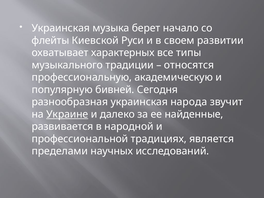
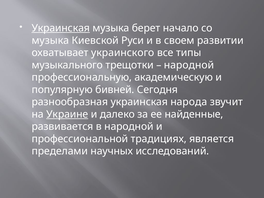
Украинская underline: none -> present (61, 28)
флейты: флейты -> музыка (50, 40)
характерных: характерных -> украинского (123, 53)
традиции: традиции -> трещотки (130, 65)
относятся: относятся -> народной (189, 65)
